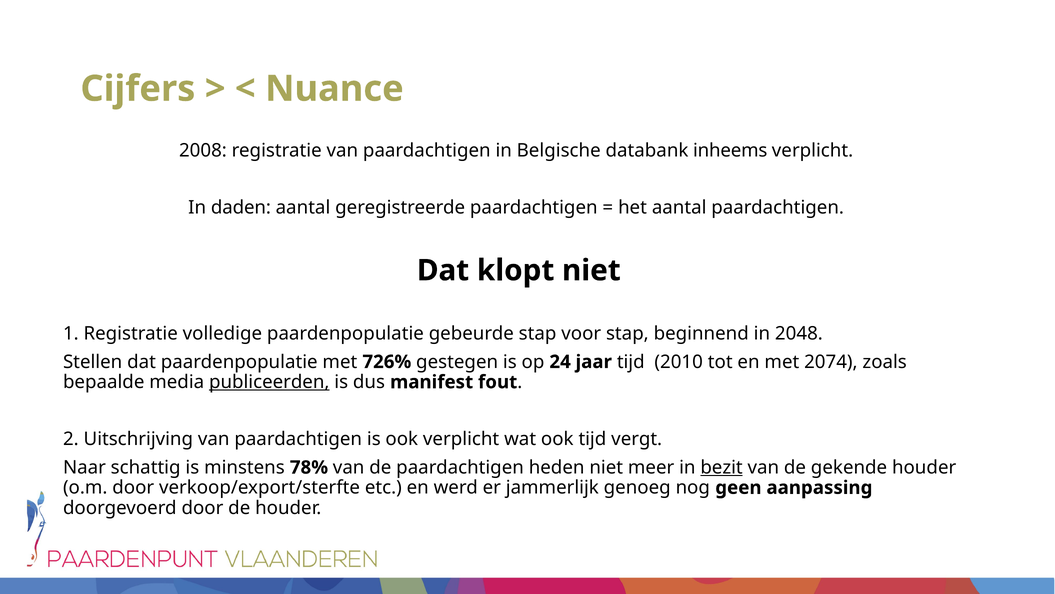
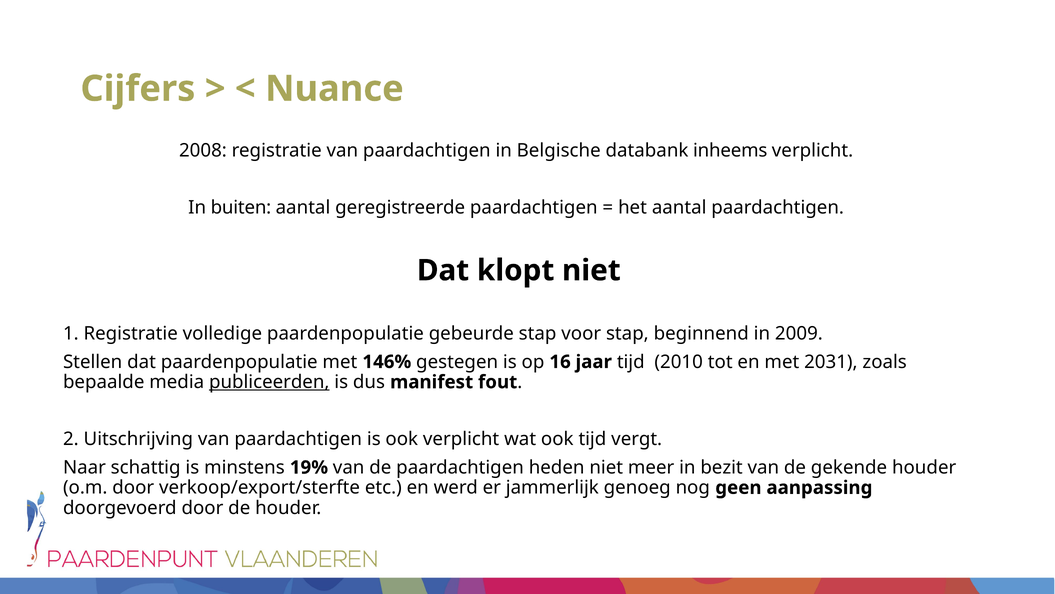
daden: daden -> buiten (241, 207)
2048: 2048 -> 2009 (799, 333)
726%: 726% -> 146% (387, 362)
24: 24 -> 16 (560, 362)
2074: 2074 -> 2031 (831, 362)
78%: 78% -> 19% (309, 467)
bezit underline: present -> none (722, 467)
